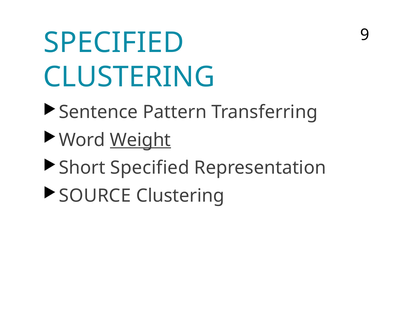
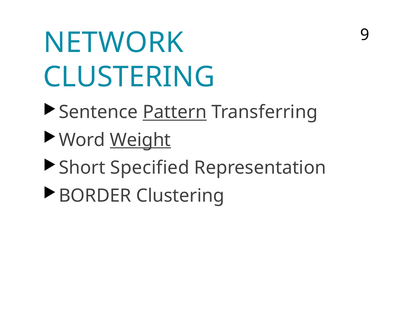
SPECIFIED: SPECIFIED -> NETWORK (114, 43)
Pattern underline: none -> present (175, 112)
SOURCE: SOURCE -> BORDER (95, 195)
